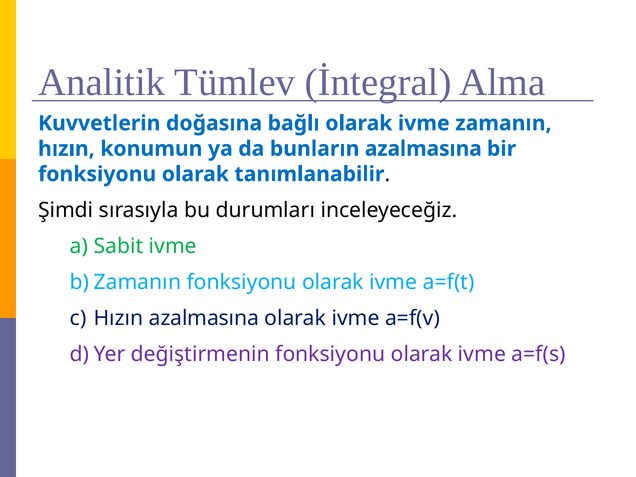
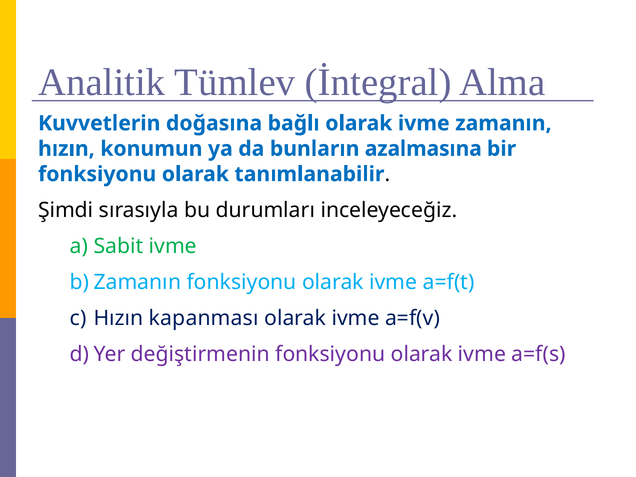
Hızın azalmasına: azalmasına -> kapanması (204, 318)
